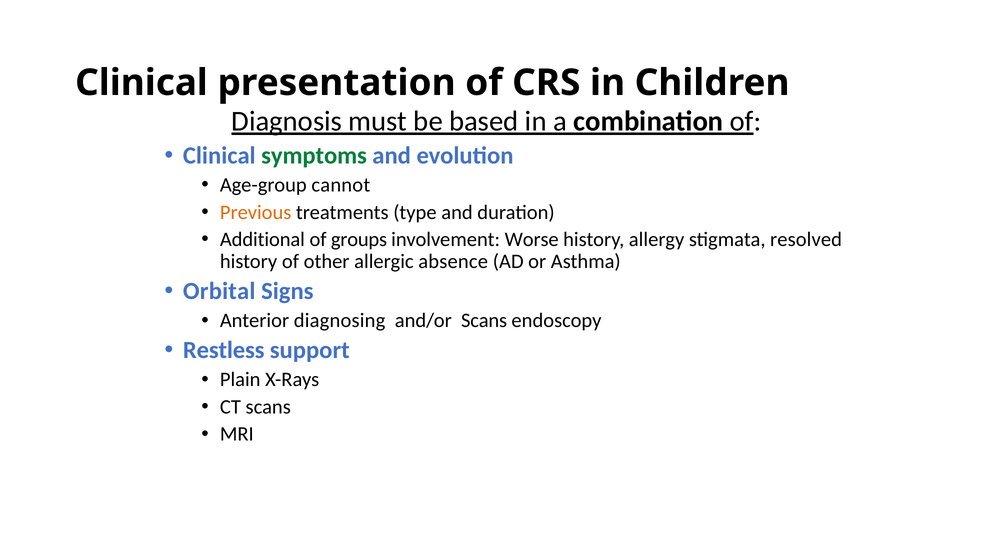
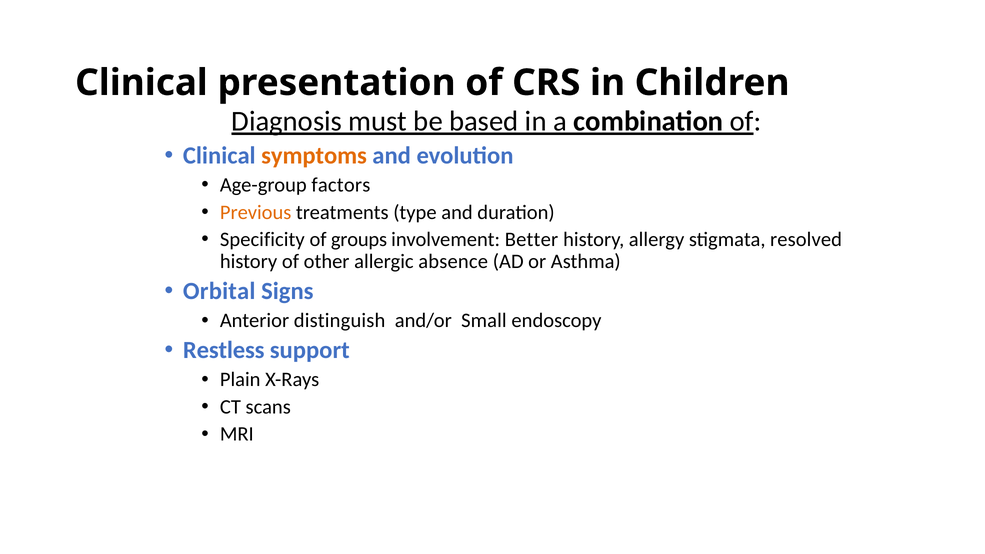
symptoms colour: green -> orange (314, 155)
cannot: cannot -> factors (341, 185)
Additional: Additional -> Specificity (262, 240)
Worse: Worse -> Better (532, 240)
diagnosing: diagnosing -> distinguish (340, 321)
and/or Scans: Scans -> Small (484, 321)
